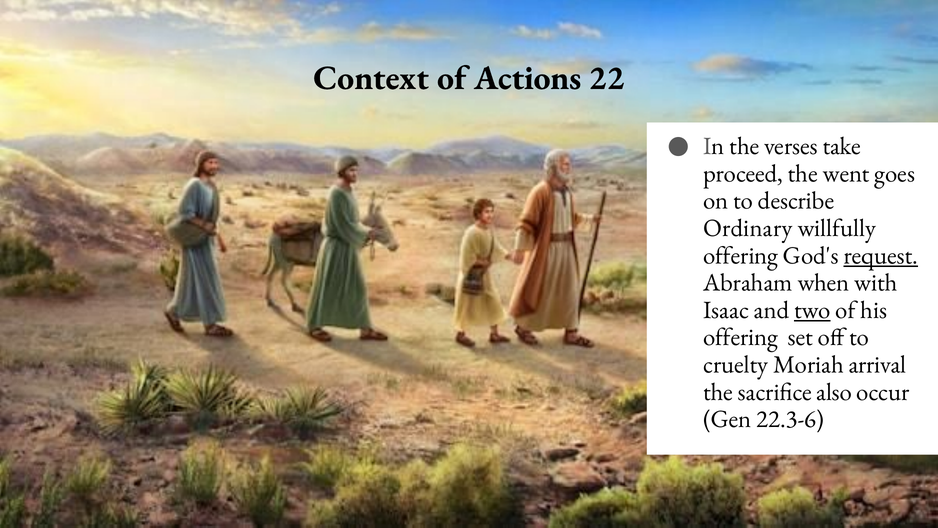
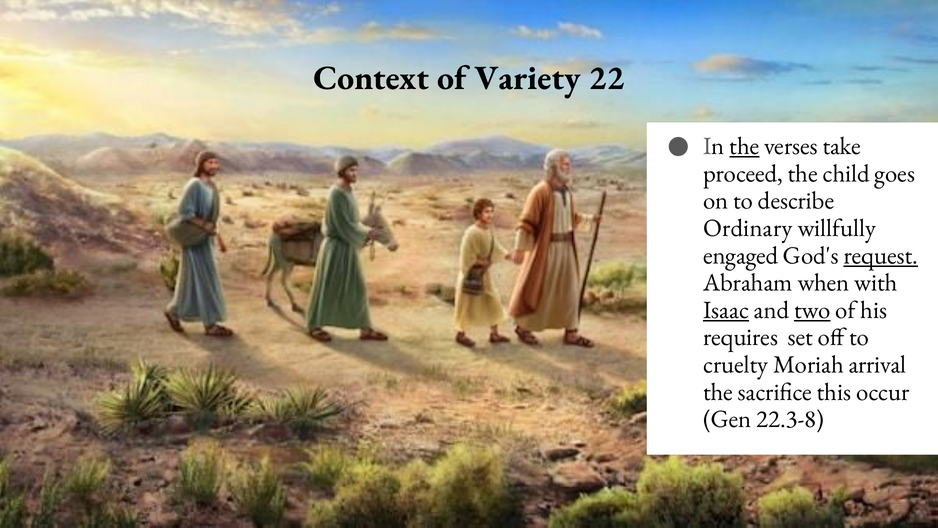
Actions: Actions -> Variety (527, 78)
the underline: none -> present (744, 146)
went: went -> child (846, 173)
offering: offering -> engaged (741, 255)
Isaac underline: none -> present (726, 310)
offering: offering -> requires (741, 337)
also: also -> this (834, 392)
22.3-6: 22.3-6 -> 22.3-8 (790, 419)
